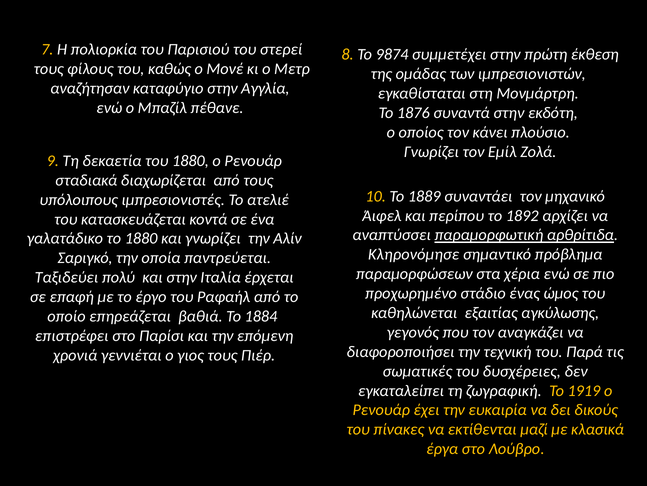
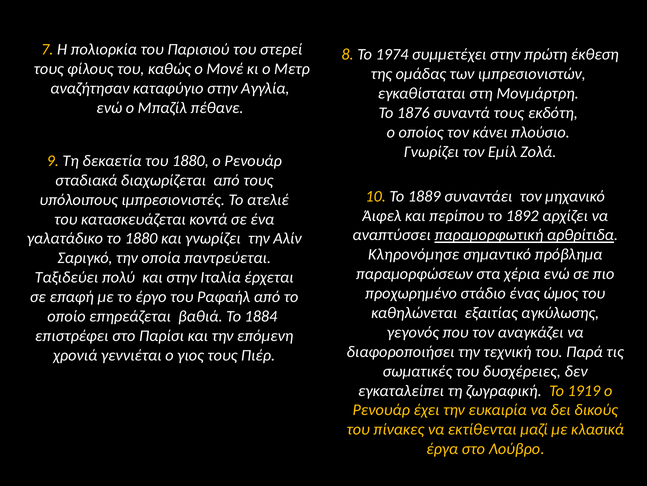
9874: 9874 -> 1974 (392, 54)
συναντά στην: στην -> τους (509, 113)
